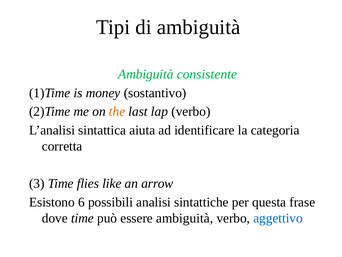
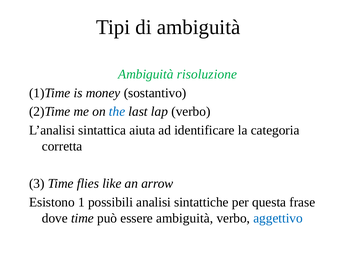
consistente: consistente -> risoluzione (207, 74)
the colour: orange -> blue (117, 111)
6: 6 -> 1 (81, 202)
